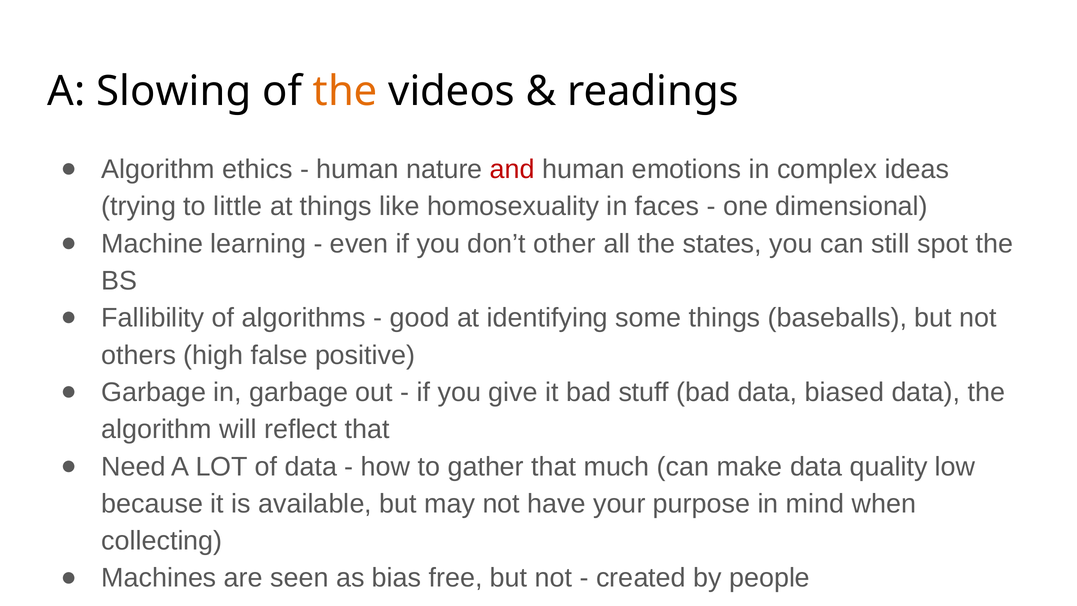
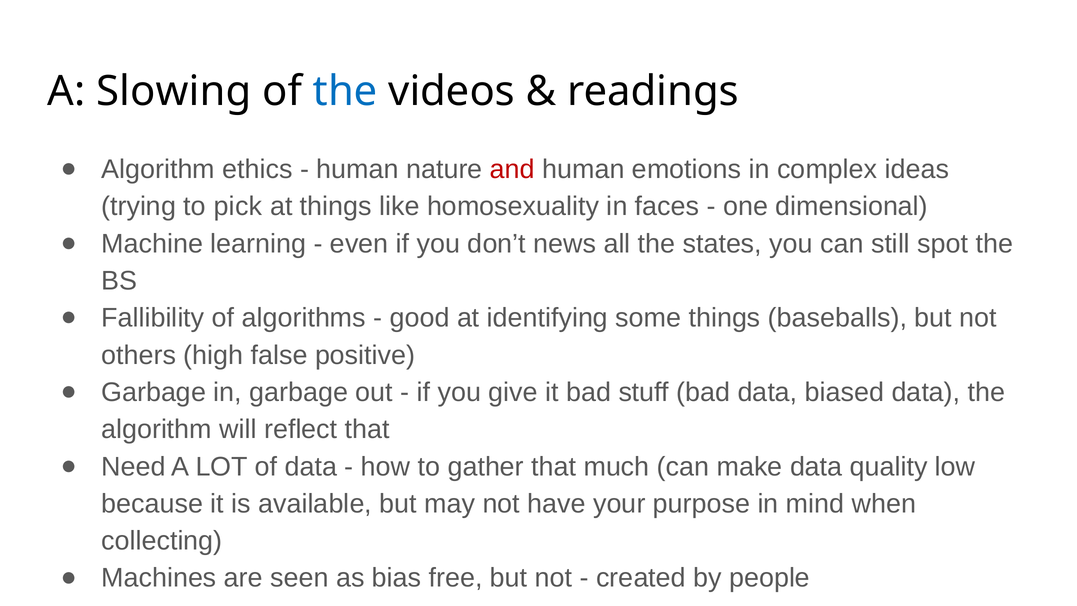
the colour: orange -> blue (345, 91)
little: little -> pick (238, 207)
other: other -> news (565, 244)
